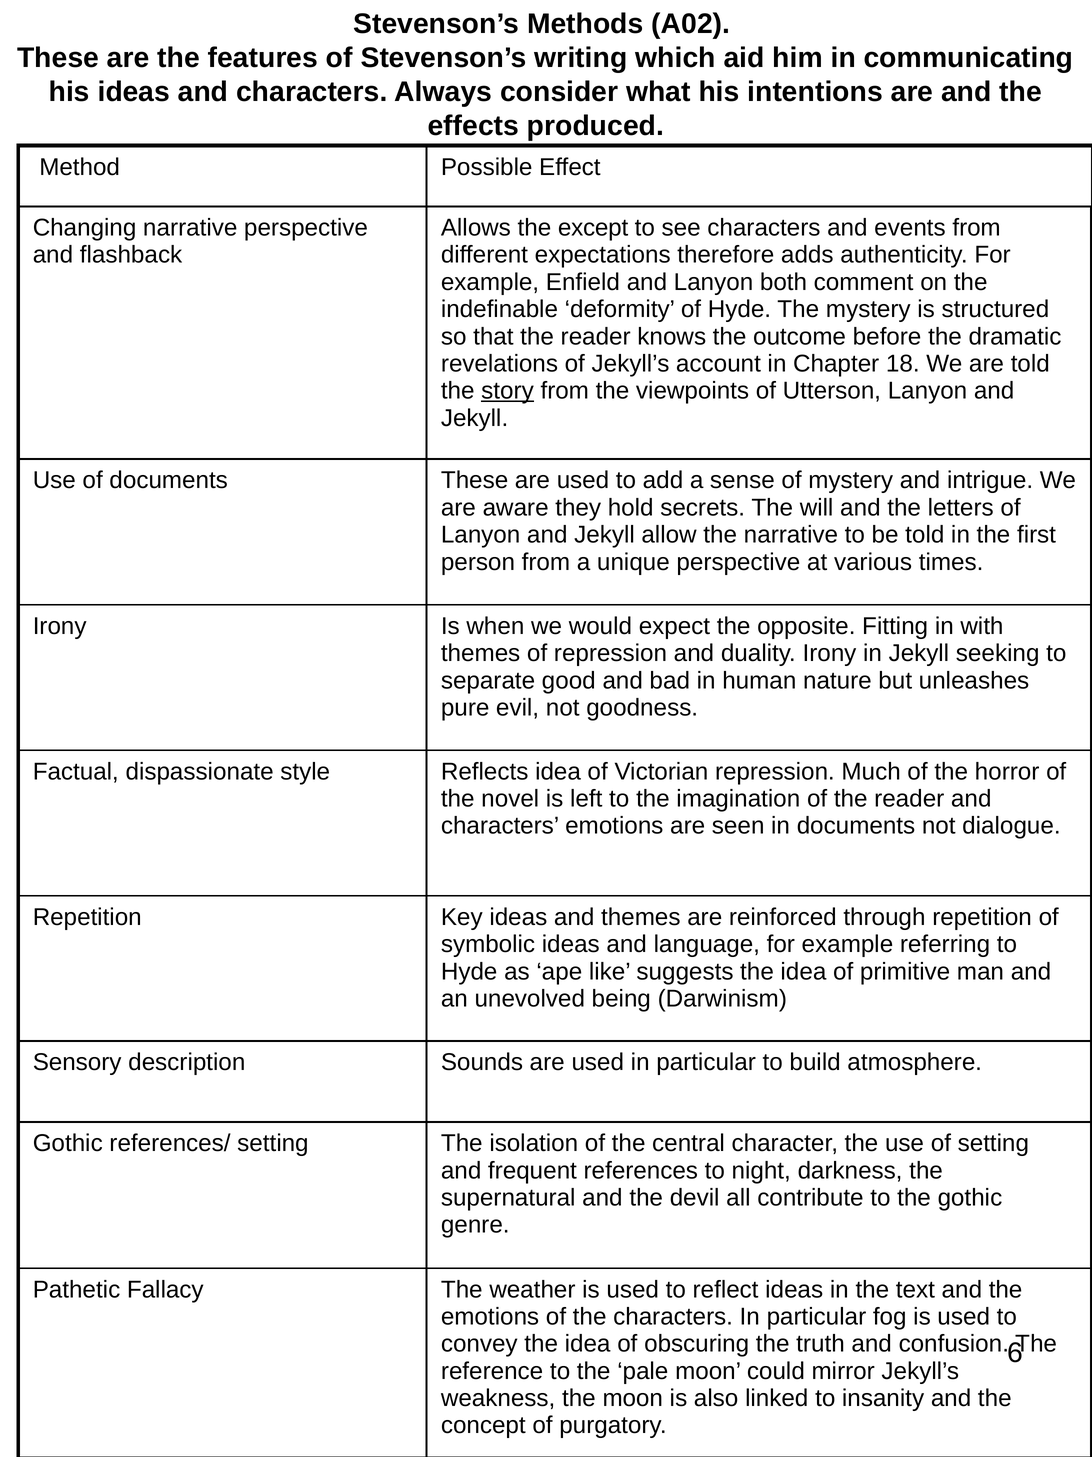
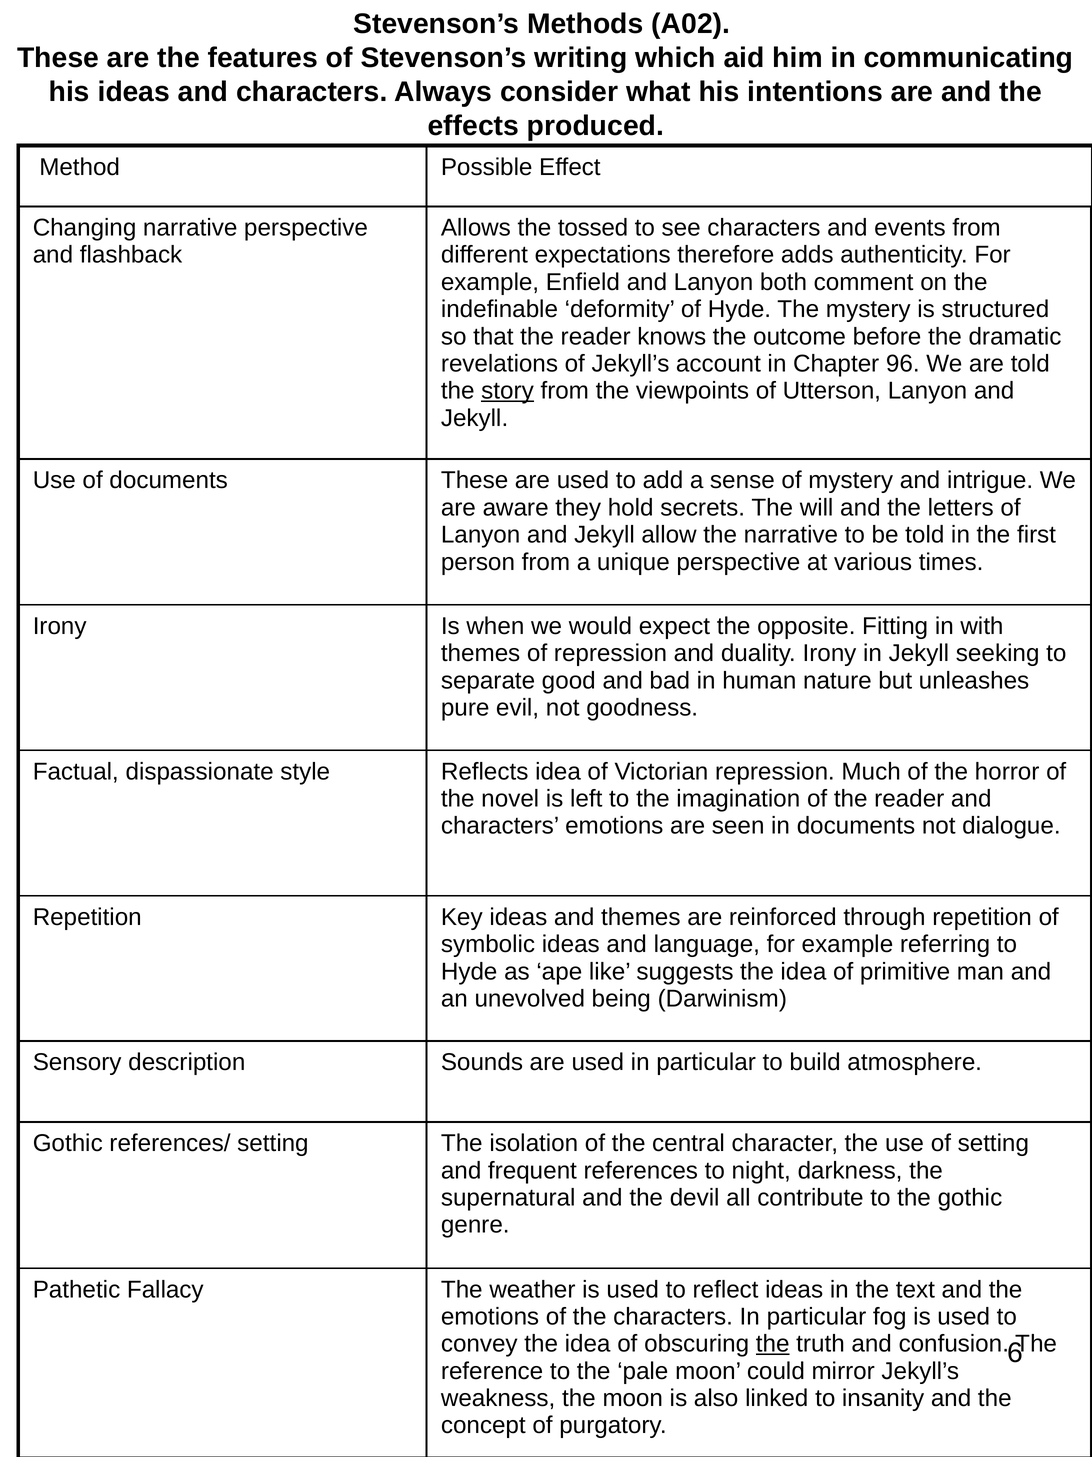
except: except -> tossed (593, 228)
18: 18 -> 96 (903, 363)
the underline: none -> present (773, 1343)
